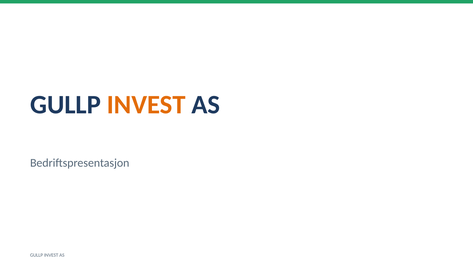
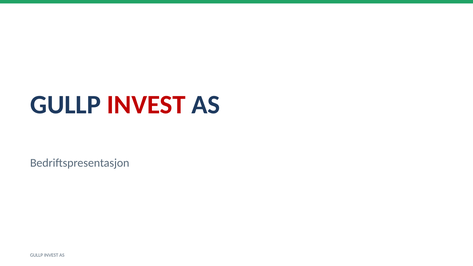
INVEST colour: orange -> red (146, 105)
